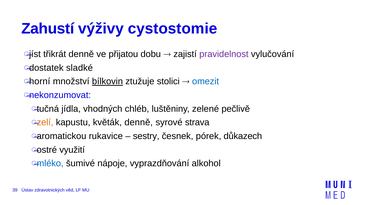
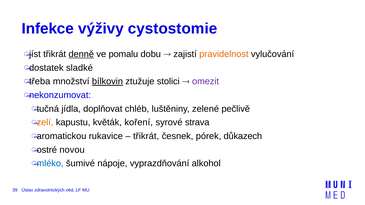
Zahustí: Zahustí -> Infekce (48, 29)
denně underline: none -> present (81, 54)
přijatou: přijatou -> pomalu (123, 54)
pravidelnost colour: purple -> orange (224, 54)
horní: horní -> třeba (40, 82)
omezit colour: blue -> purple (206, 82)
vhodných: vhodných -> doplňovat (103, 109)
květák denně: denně -> koření (139, 123)
sestry: sestry -> třikrát (146, 136)
využití: využití -> novou (72, 150)
